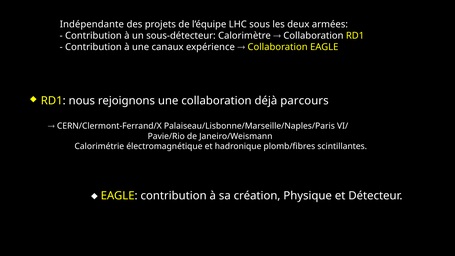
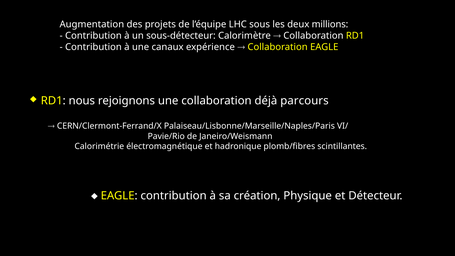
Indépendante: Indépendante -> Augmentation (92, 24)
armées: armées -> millions (330, 24)
